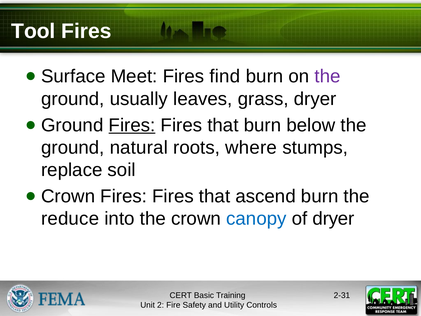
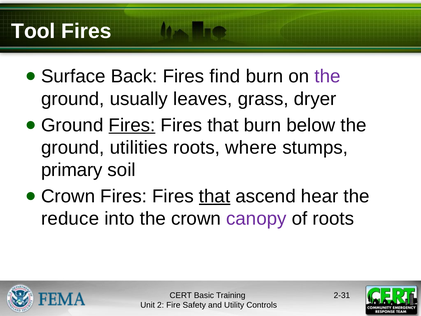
Meet: Meet -> Back (134, 76)
natural: natural -> utilities (139, 148)
replace: replace -> primary (72, 170)
that underline: none -> present (215, 196)
ascend burn: burn -> hear (320, 196)
canopy colour: blue -> purple (256, 219)
of dryer: dryer -> roots (333, 219)
